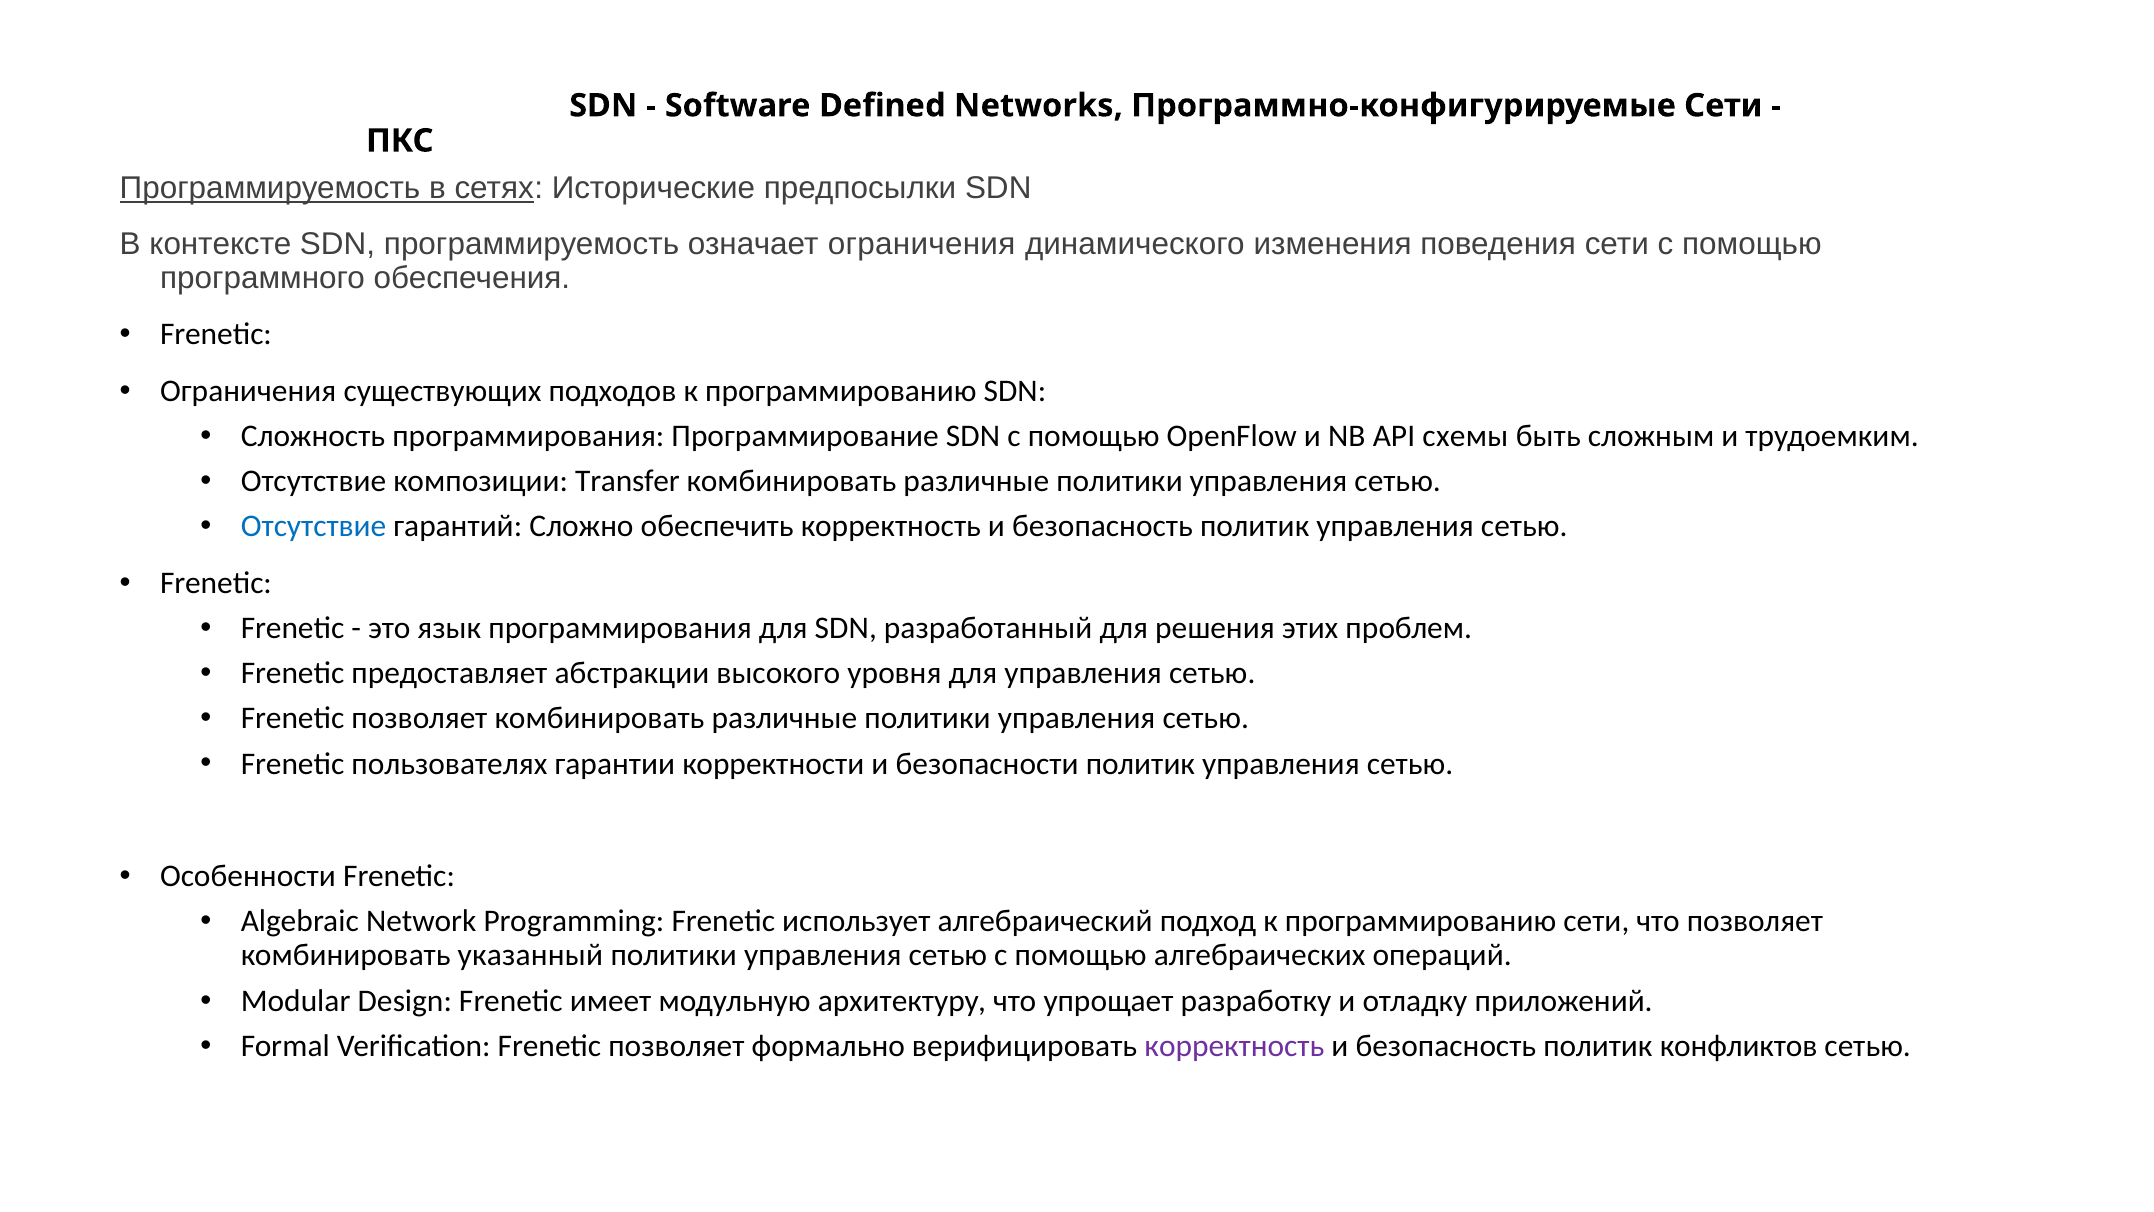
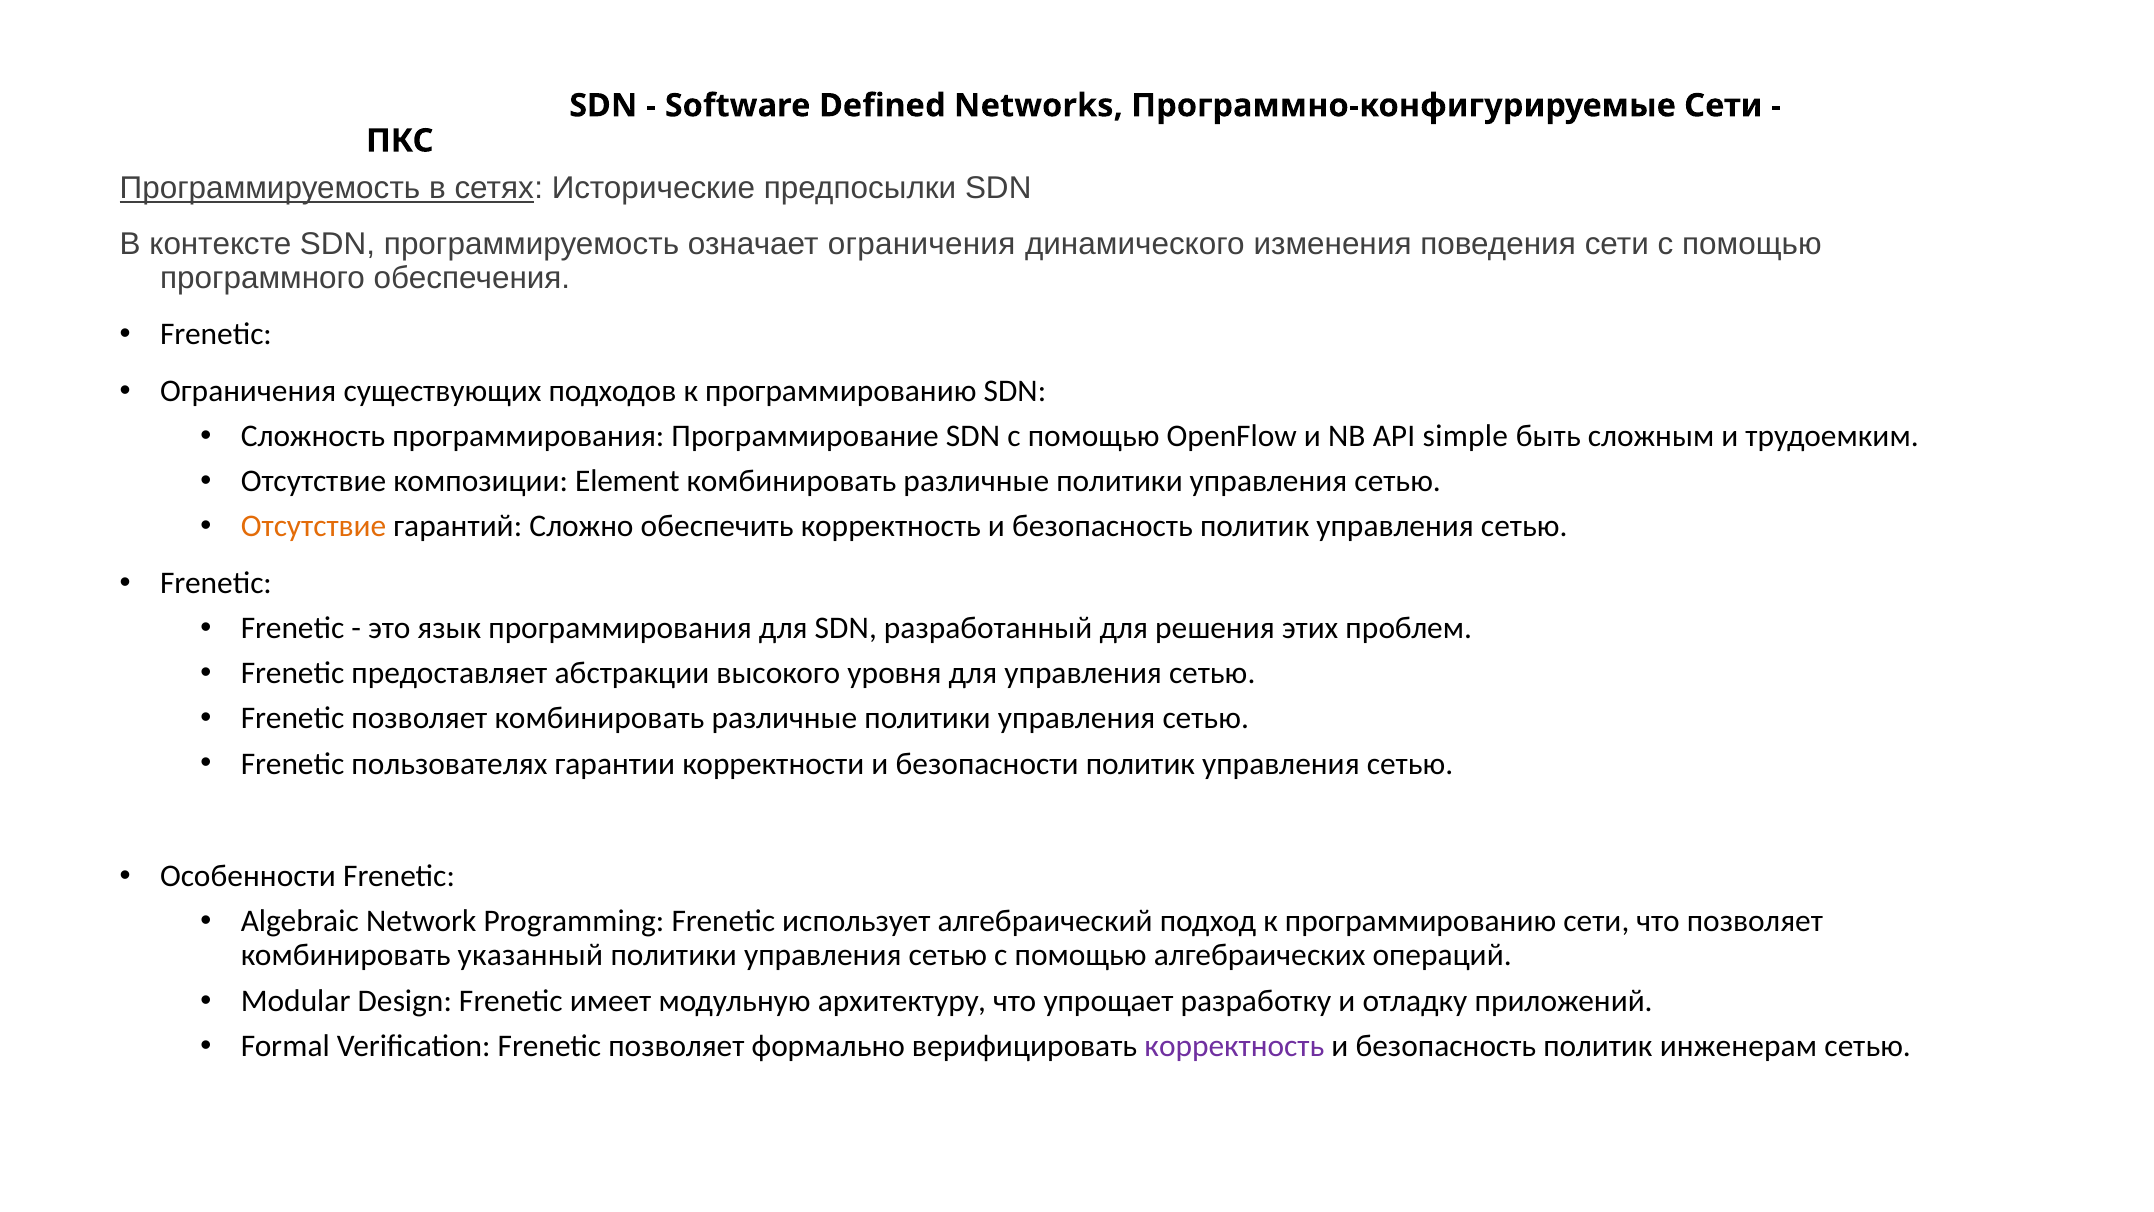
схемы: схемы -> simple (1465, 436)
Transfer: Transfer -> Element (627, 481)
Отсутствие colour: blue -> orange (314, 526)
конфликтов: конфликтов -> инженерам (1738, 1046)
